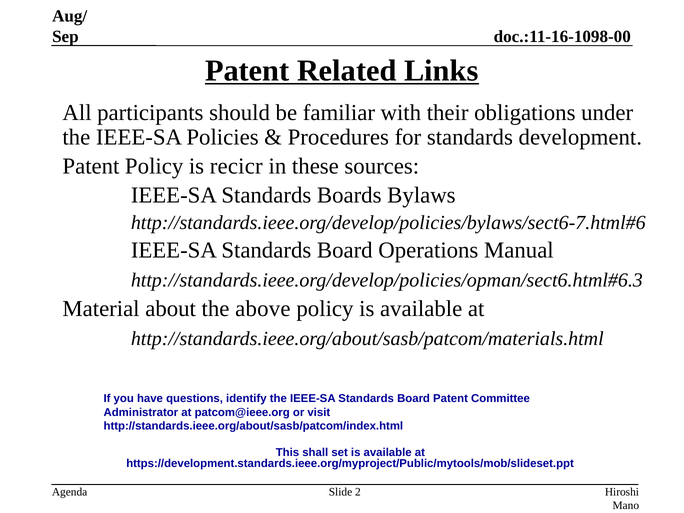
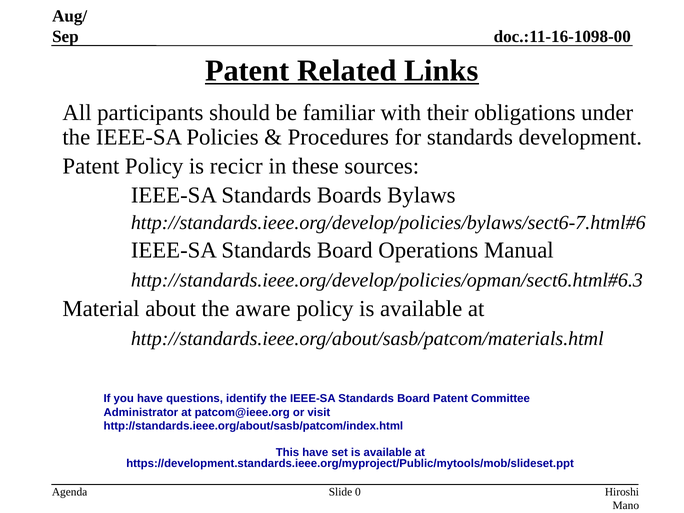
above: above -> aware (263, 308)
This shall: shall -> have (315, 452)
2: 2 -> 0 (358, 492)
